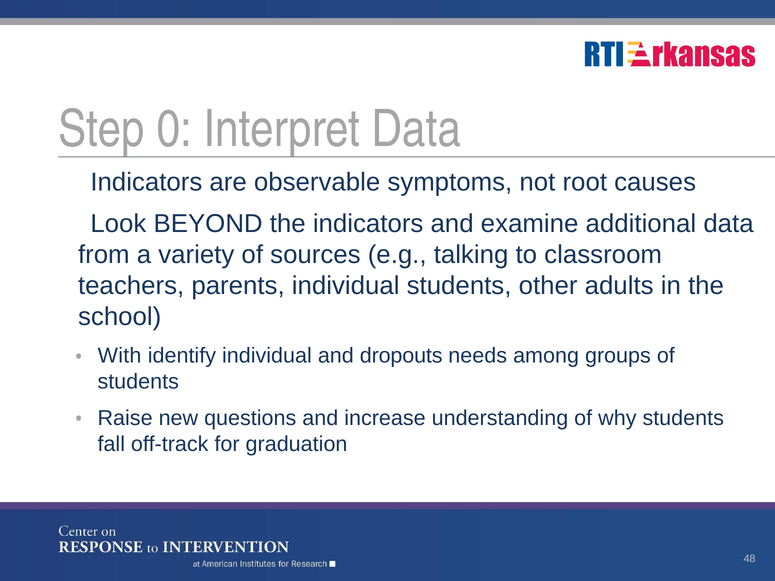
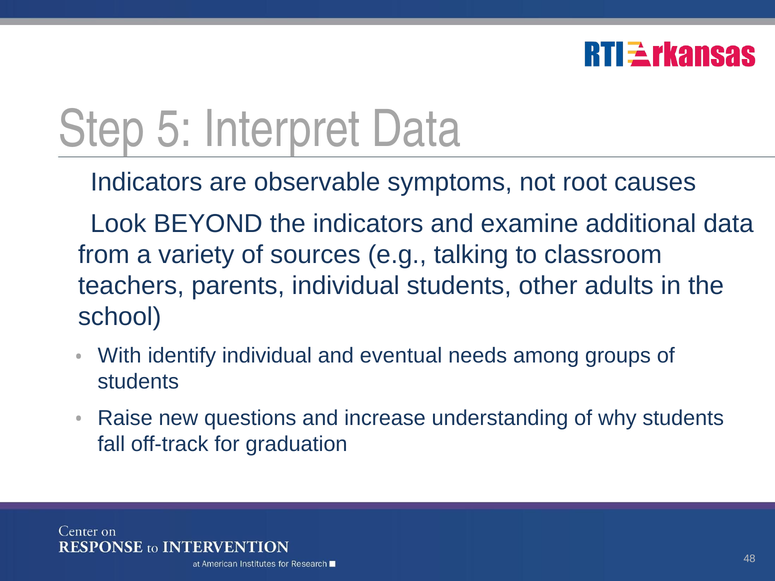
0: 0 -> 5 (174, 129)
dropouts: dropouts -> eventual (401, 356)
